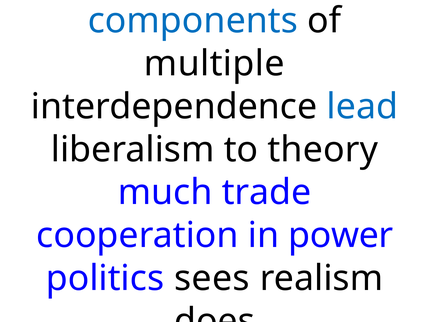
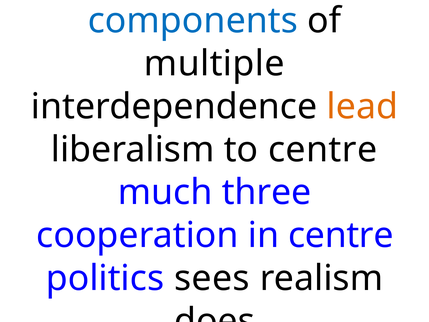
lead colour: blue -> orange (362, 107)
to theory: theory -> centre (323, 149)
much trade: trade -> three (267, 192)
in power: power -> centre (341, 235)
